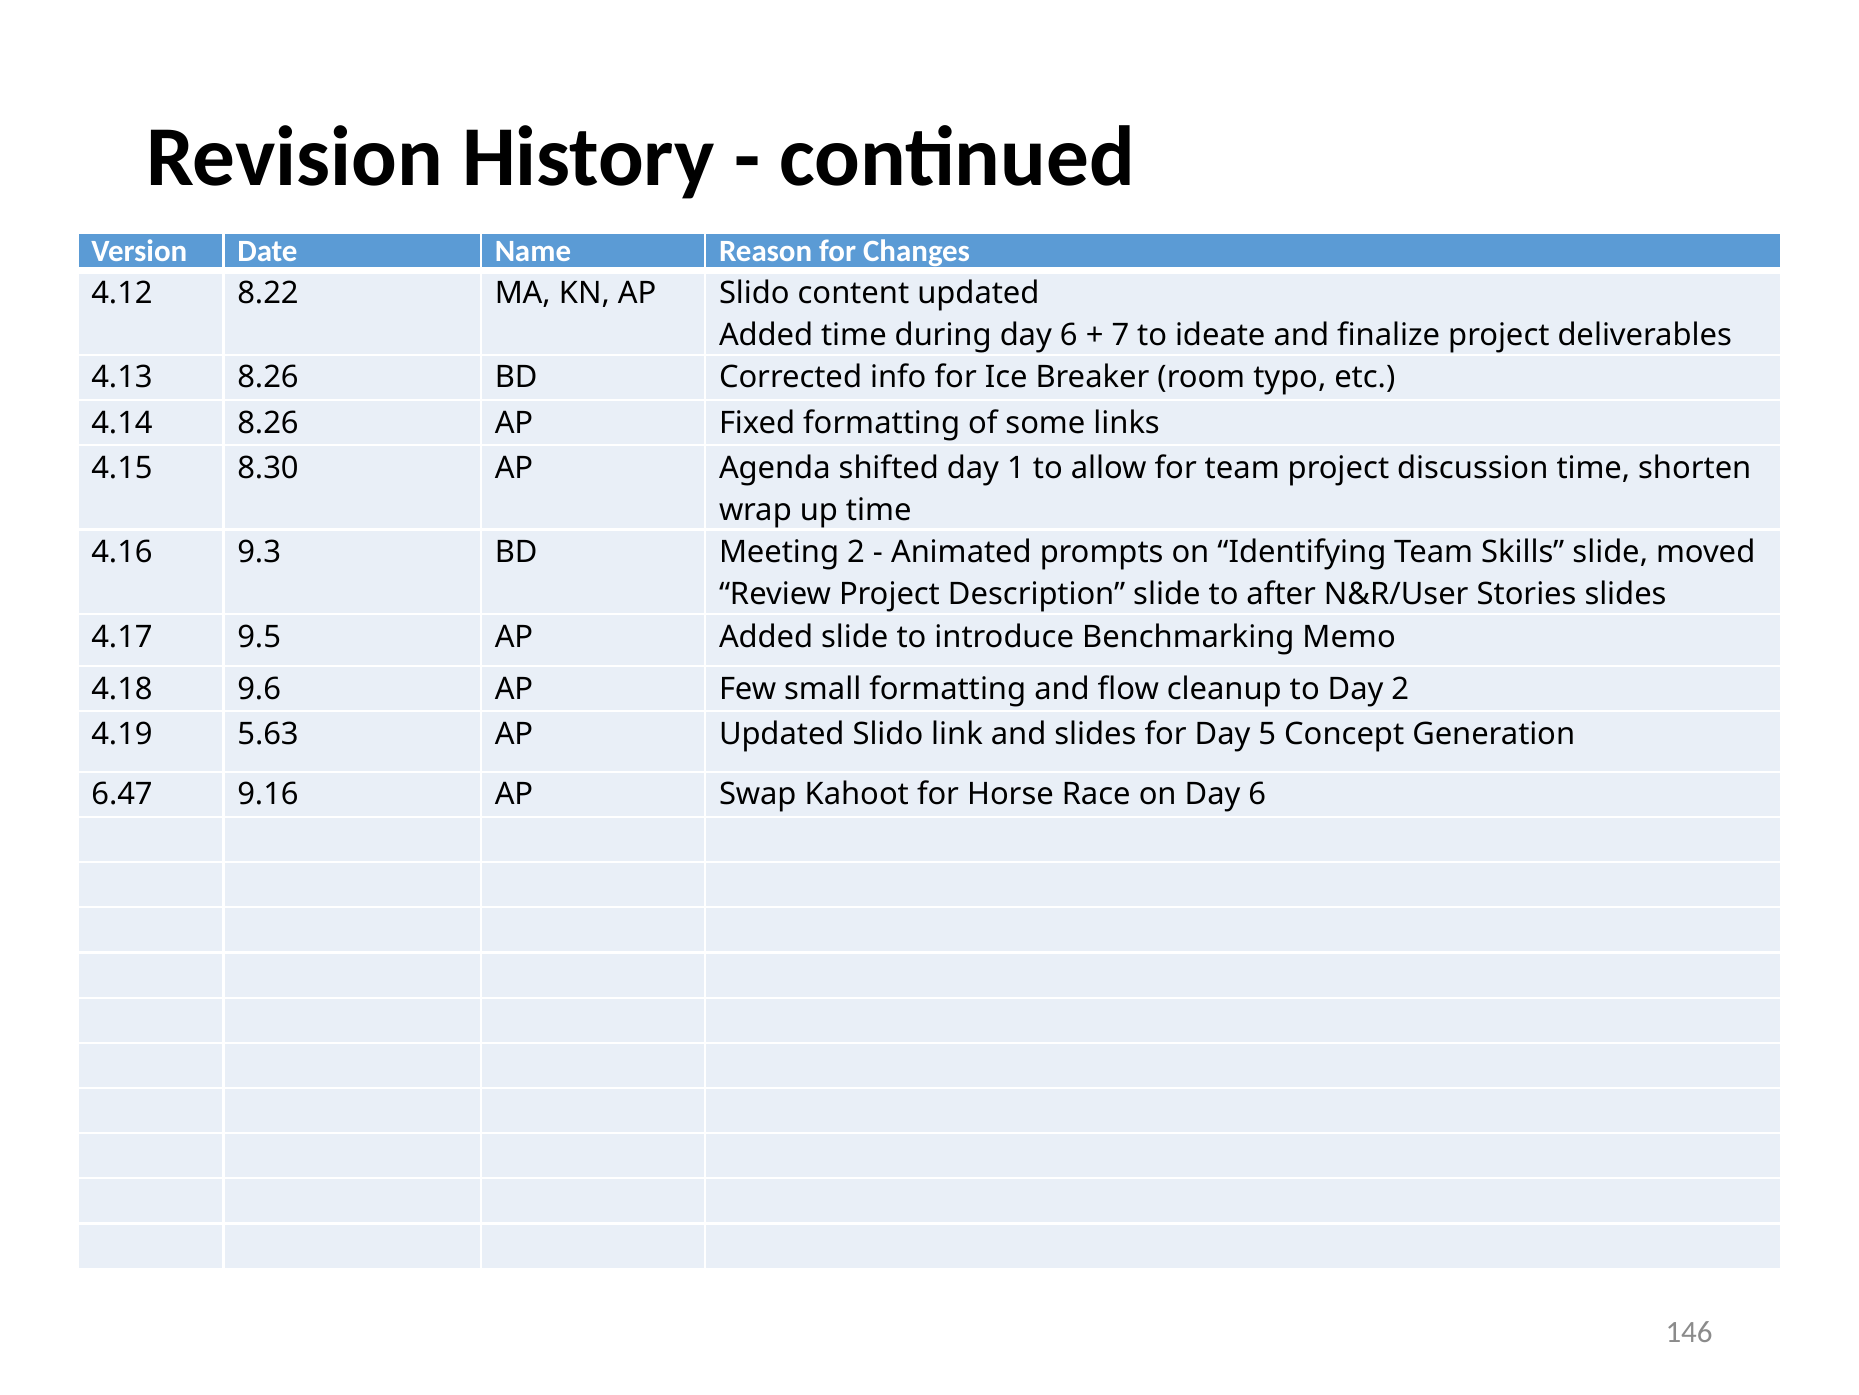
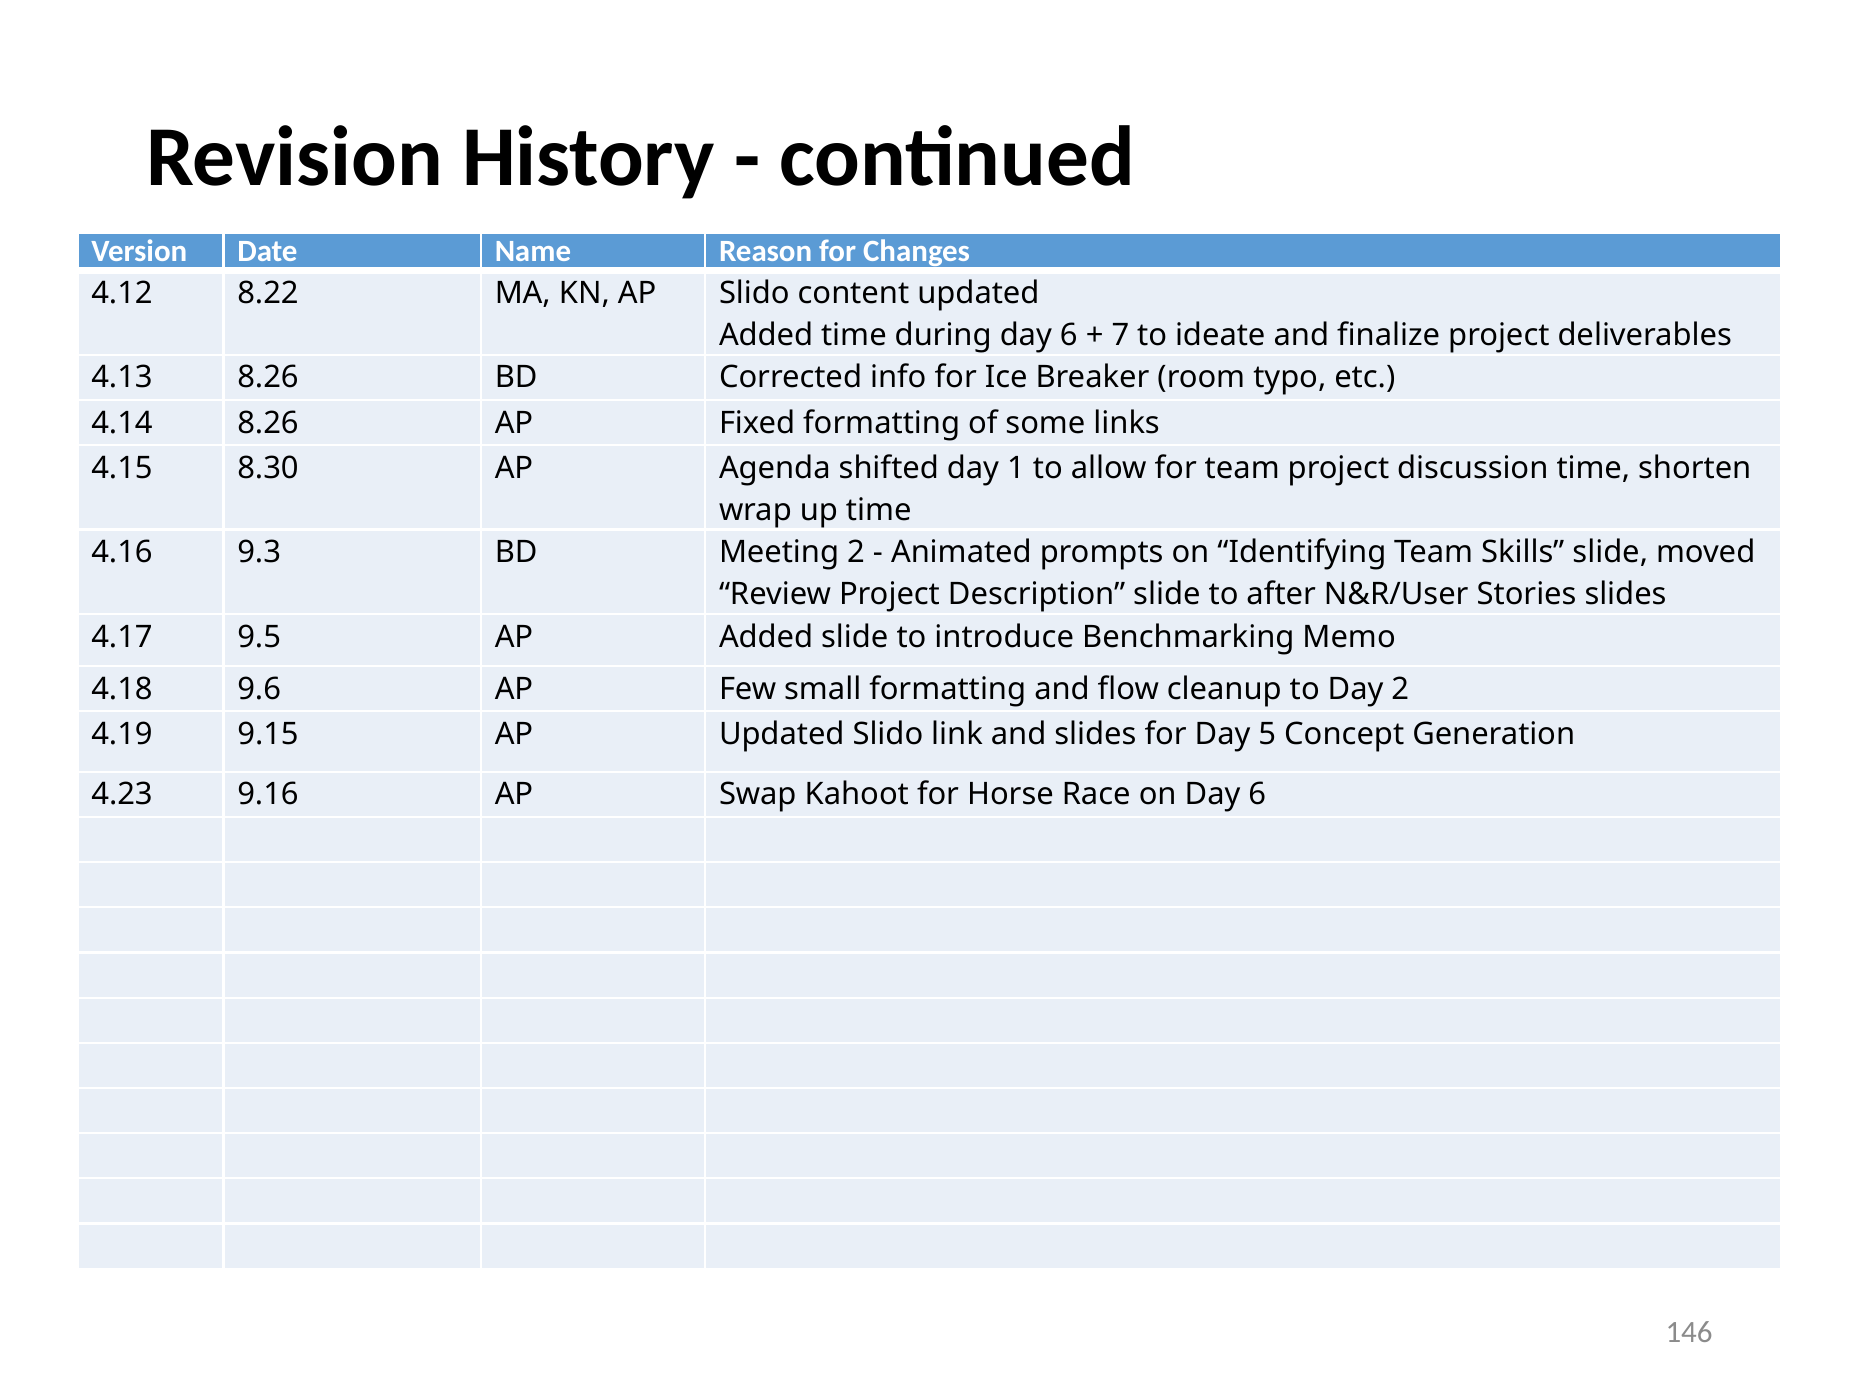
5.63: 5.63 -> 9.15 (268, 734)
6.47: 6.47 -> 4.23 (122, 794)
